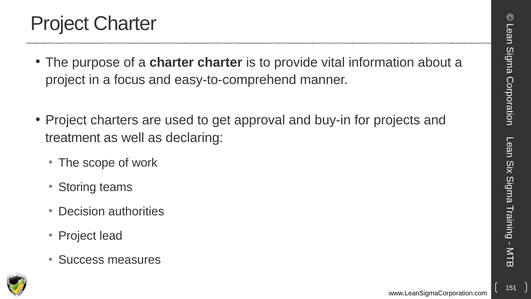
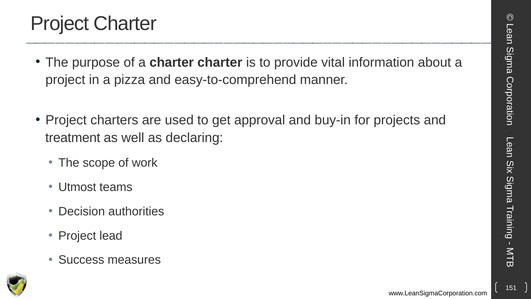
focus: focus -> pizza (130, 80)
Storing: Storing -> Utmost (77, 187)
